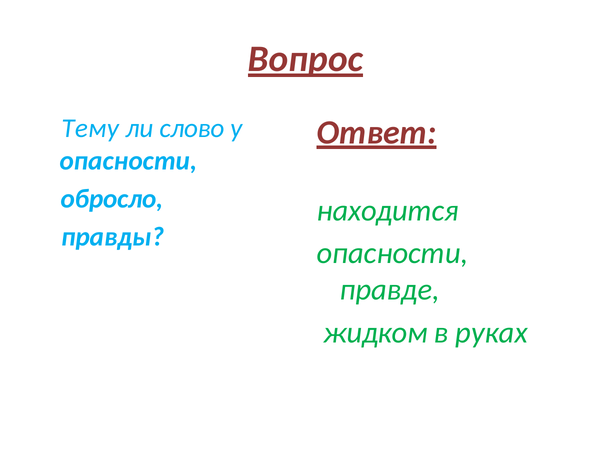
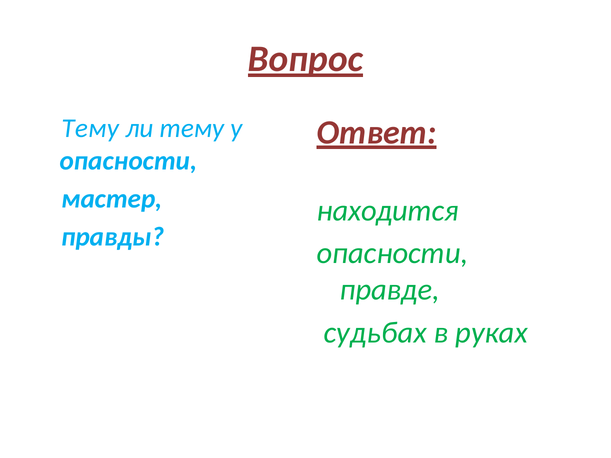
ли слово: слово -> тему (192, 128)
обросло: обросло -> мастер (112, 199)
жидком: жидком -> судьбах (375, 333)
